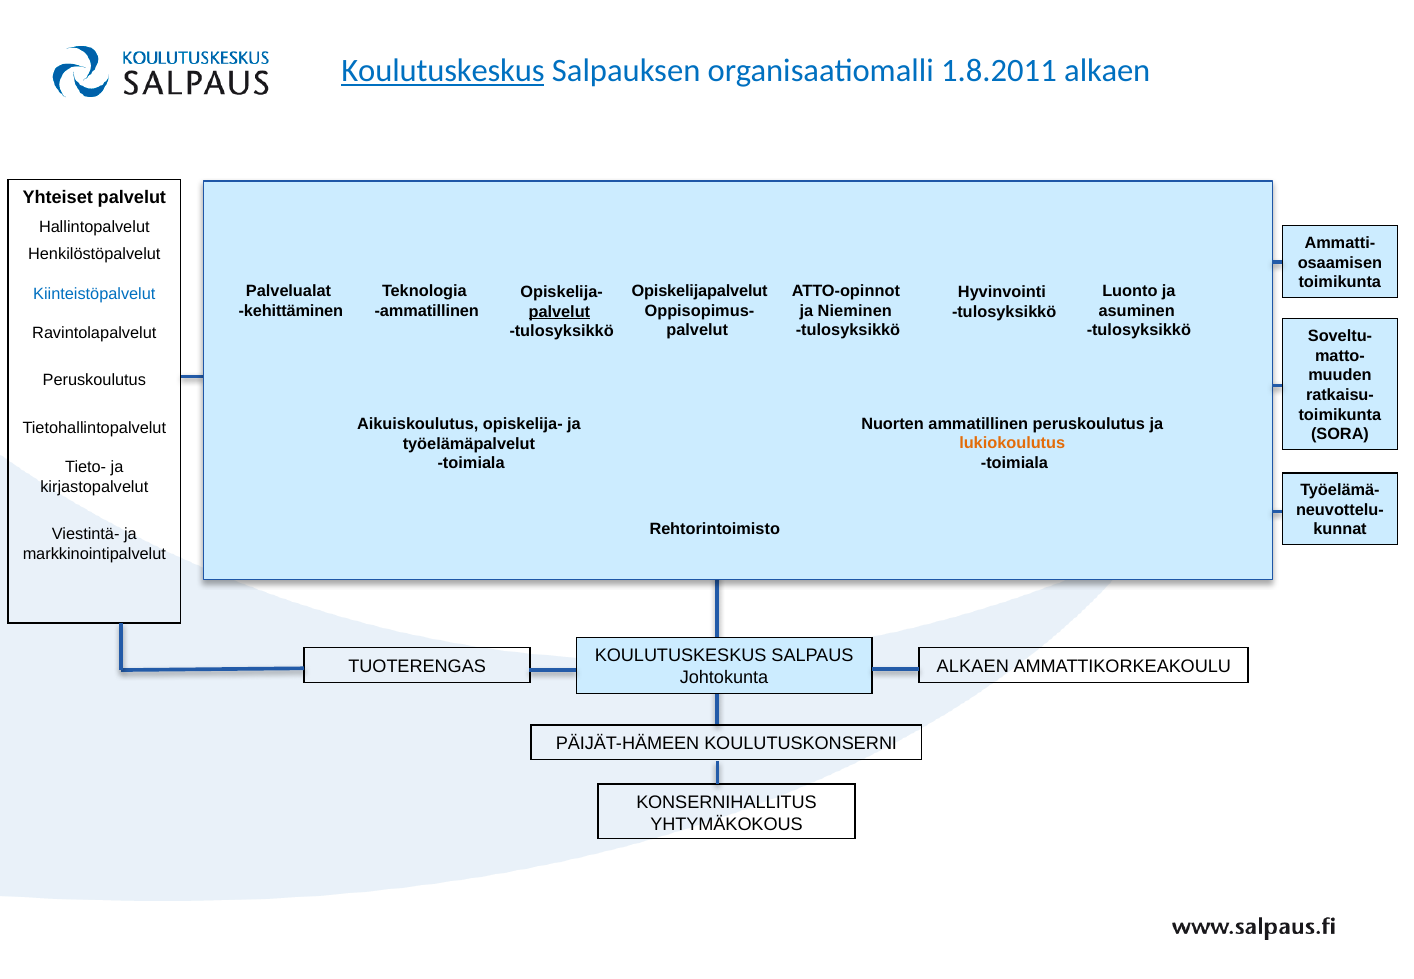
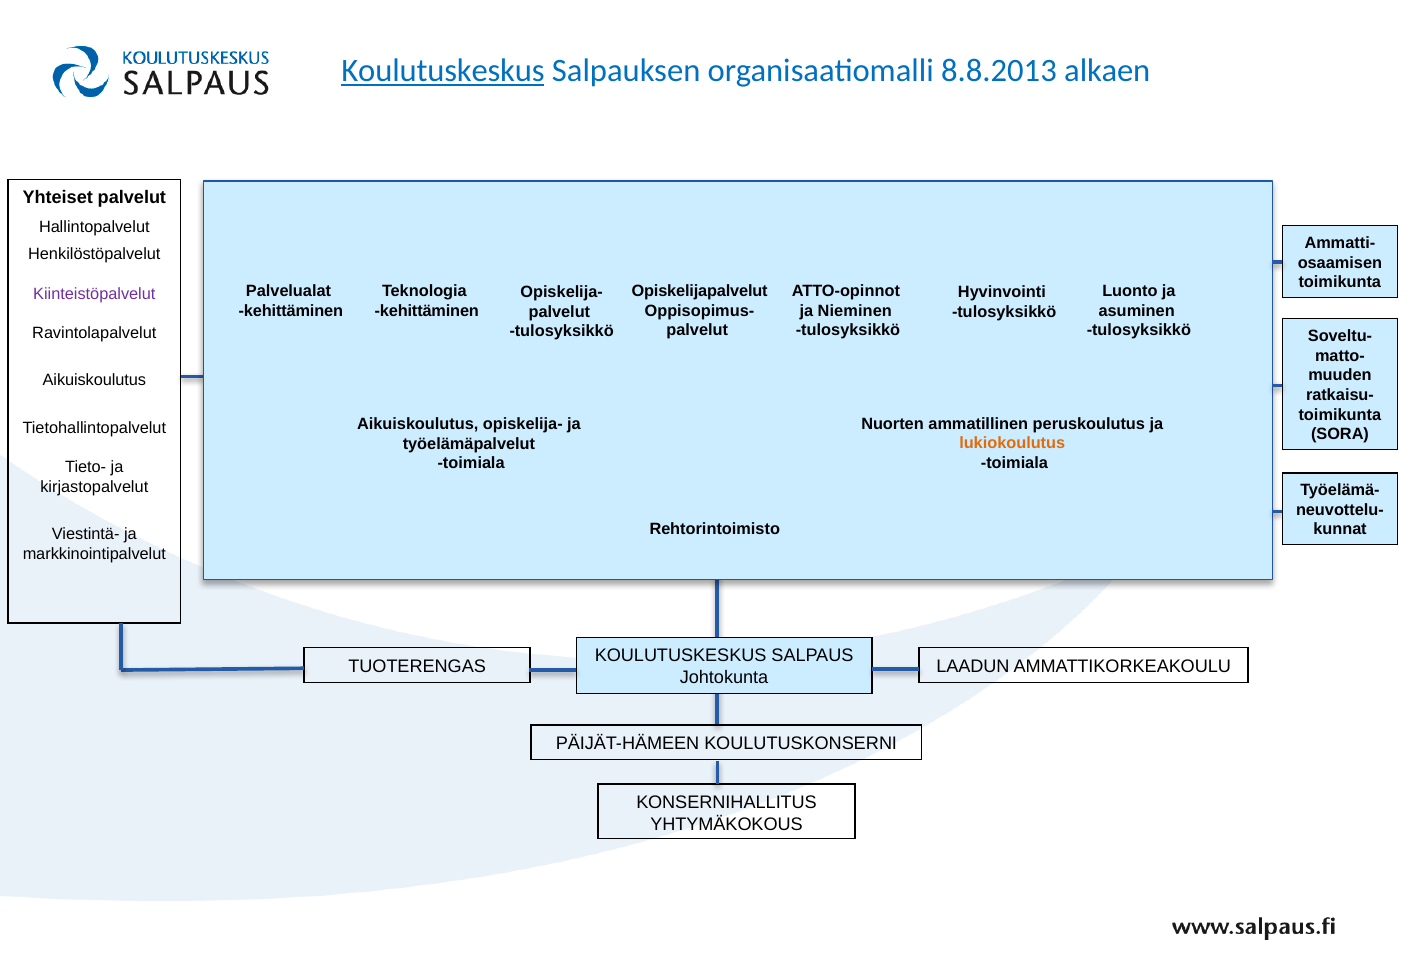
1.8.2011: 1.8.2011 -> 8.8.2013 (999, 71)
Kiinteistöpalvelut colour: blue -> purple (94, 294)
ammatillinen: ammatillinen -> kehittäminen (427, 311)
palvelut underline: present -> none (559, 312)
Peruskoulutus: Peruskoulutus -> Aikuiskoulutus (94, 380)
ALKAEN: ALKAEN -> LAADUN (973, 666)
